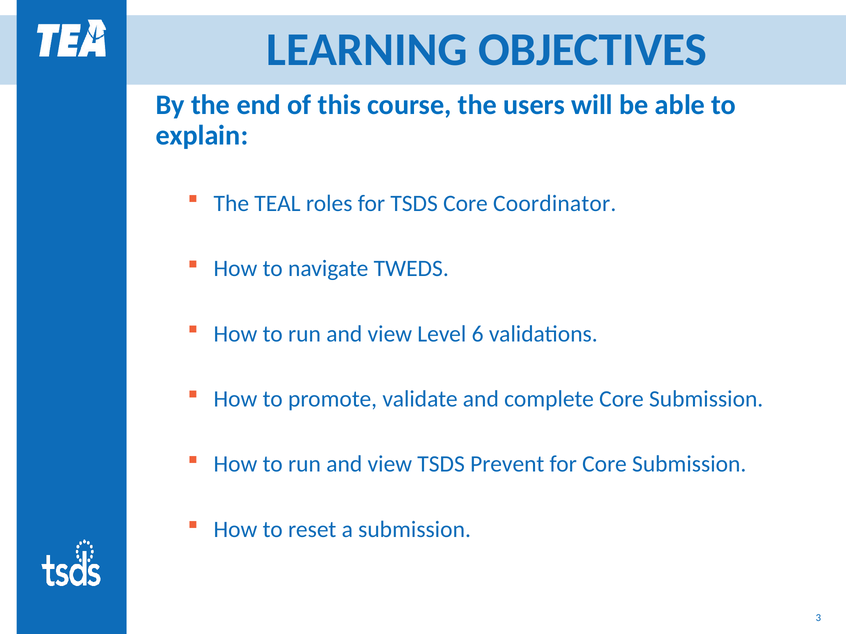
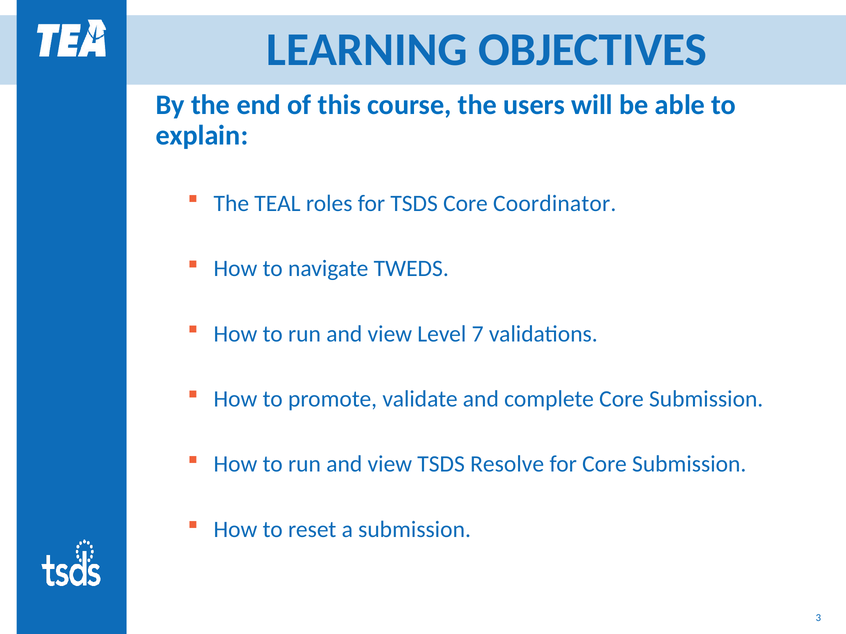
6: 6 -> 7 (478, 334)
Prevent: Prevent -> Resolve (507, 465)
